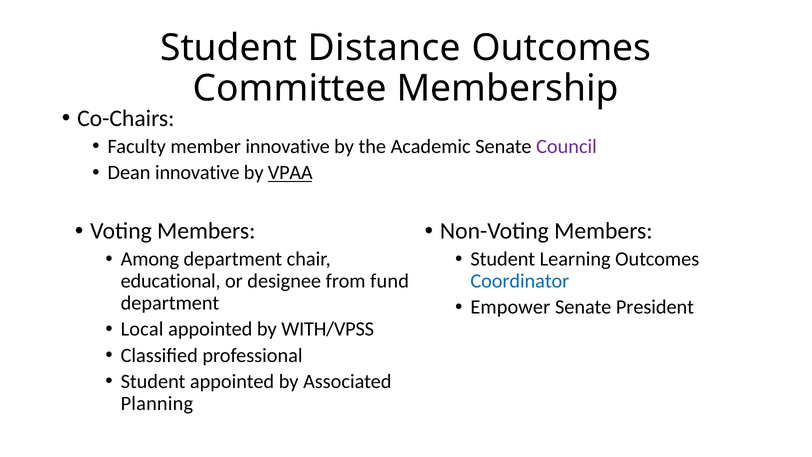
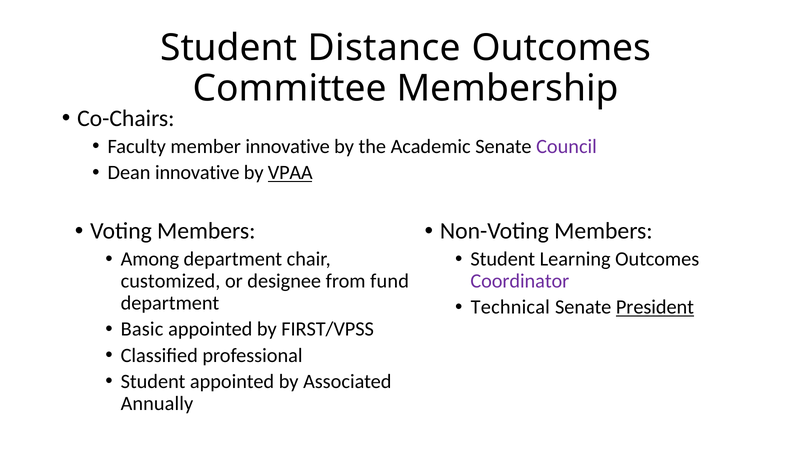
educational: educational -> customized (171, 281)
Coordinator colour: blue -> purple (520, 281)
Empower: Empower -> Technical (510, 307)
President underline: none -> present (655, 307)
Local: Local -> Basic (142, 329)
WITH/VPSS: WITH/VPSS -> FIRST/VPSS (328, 329)
Planning: Planning -> Annually (157, 403)
